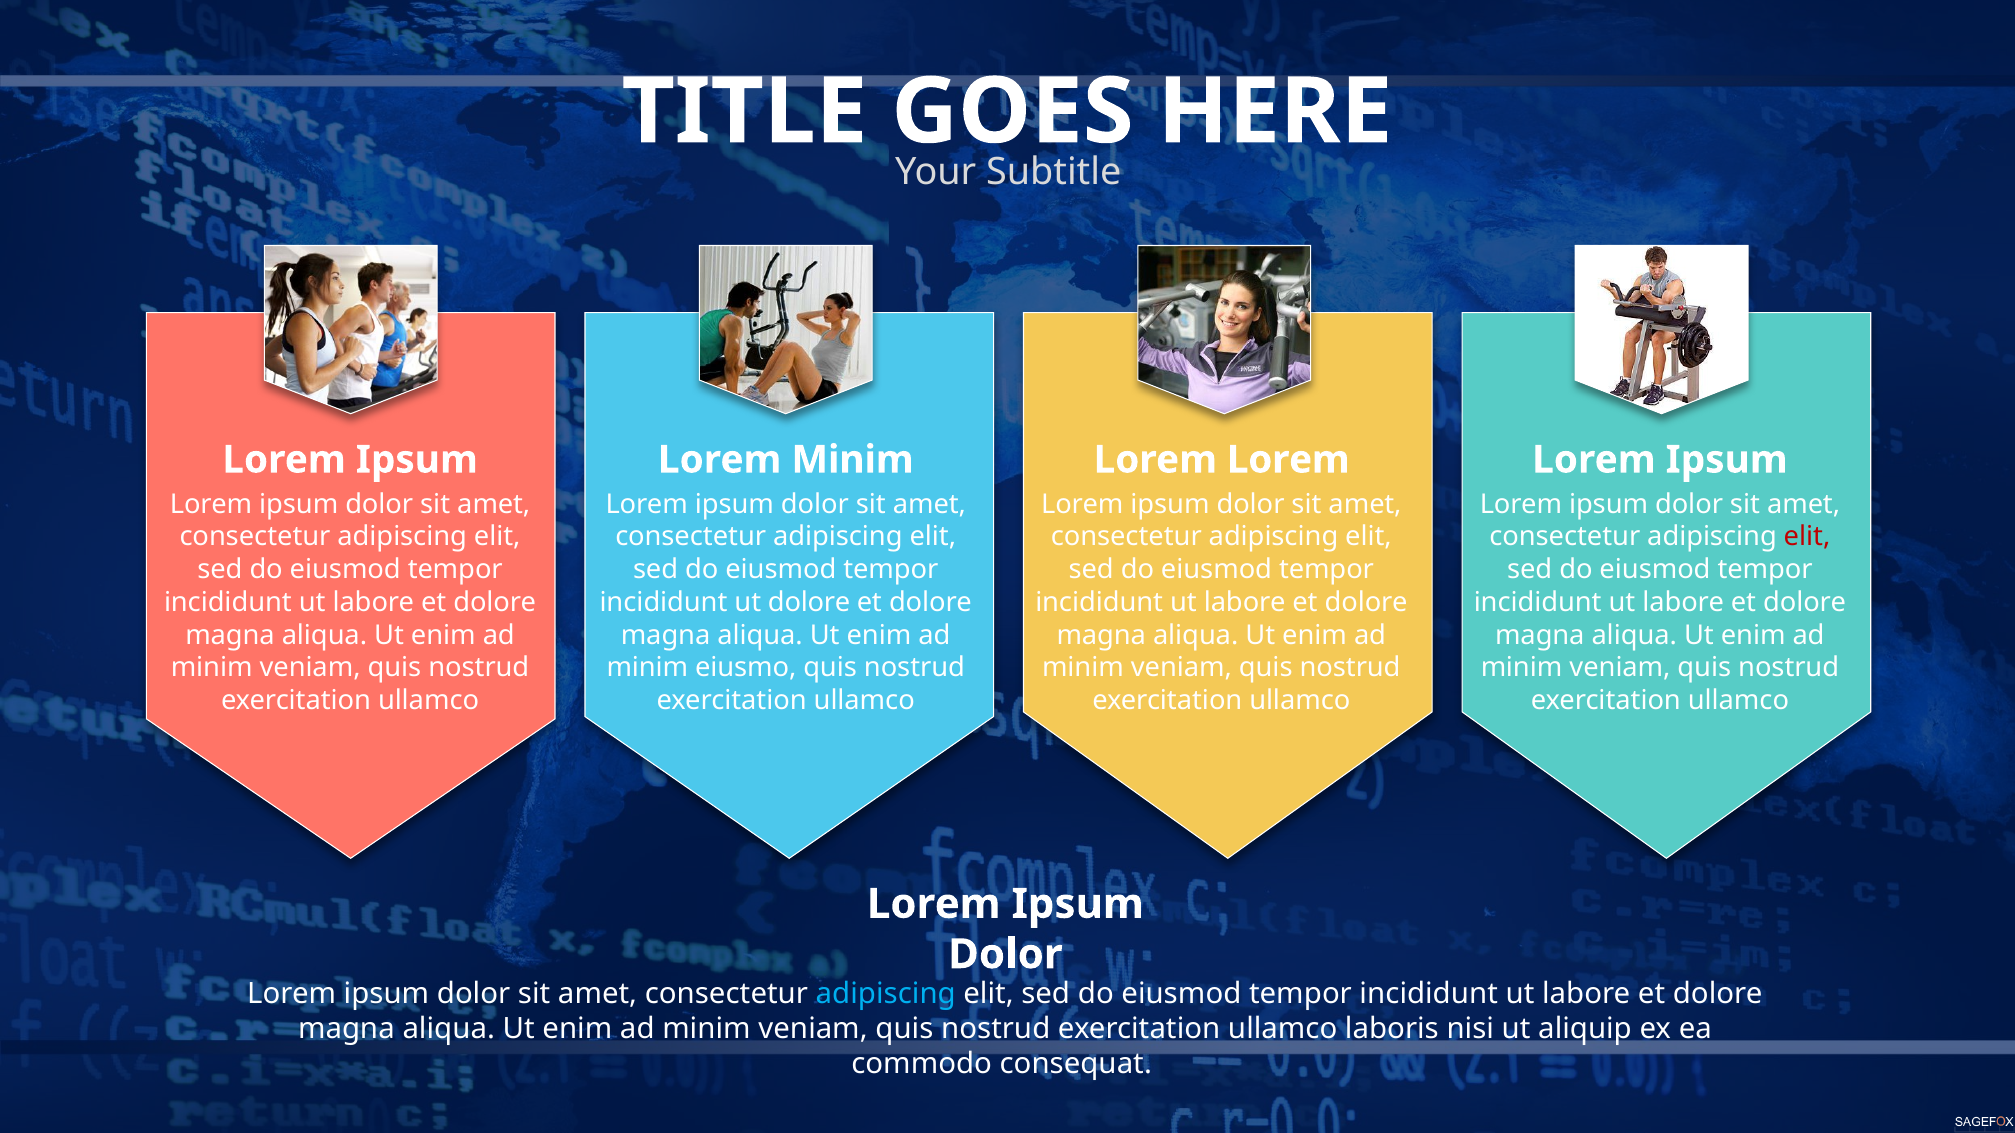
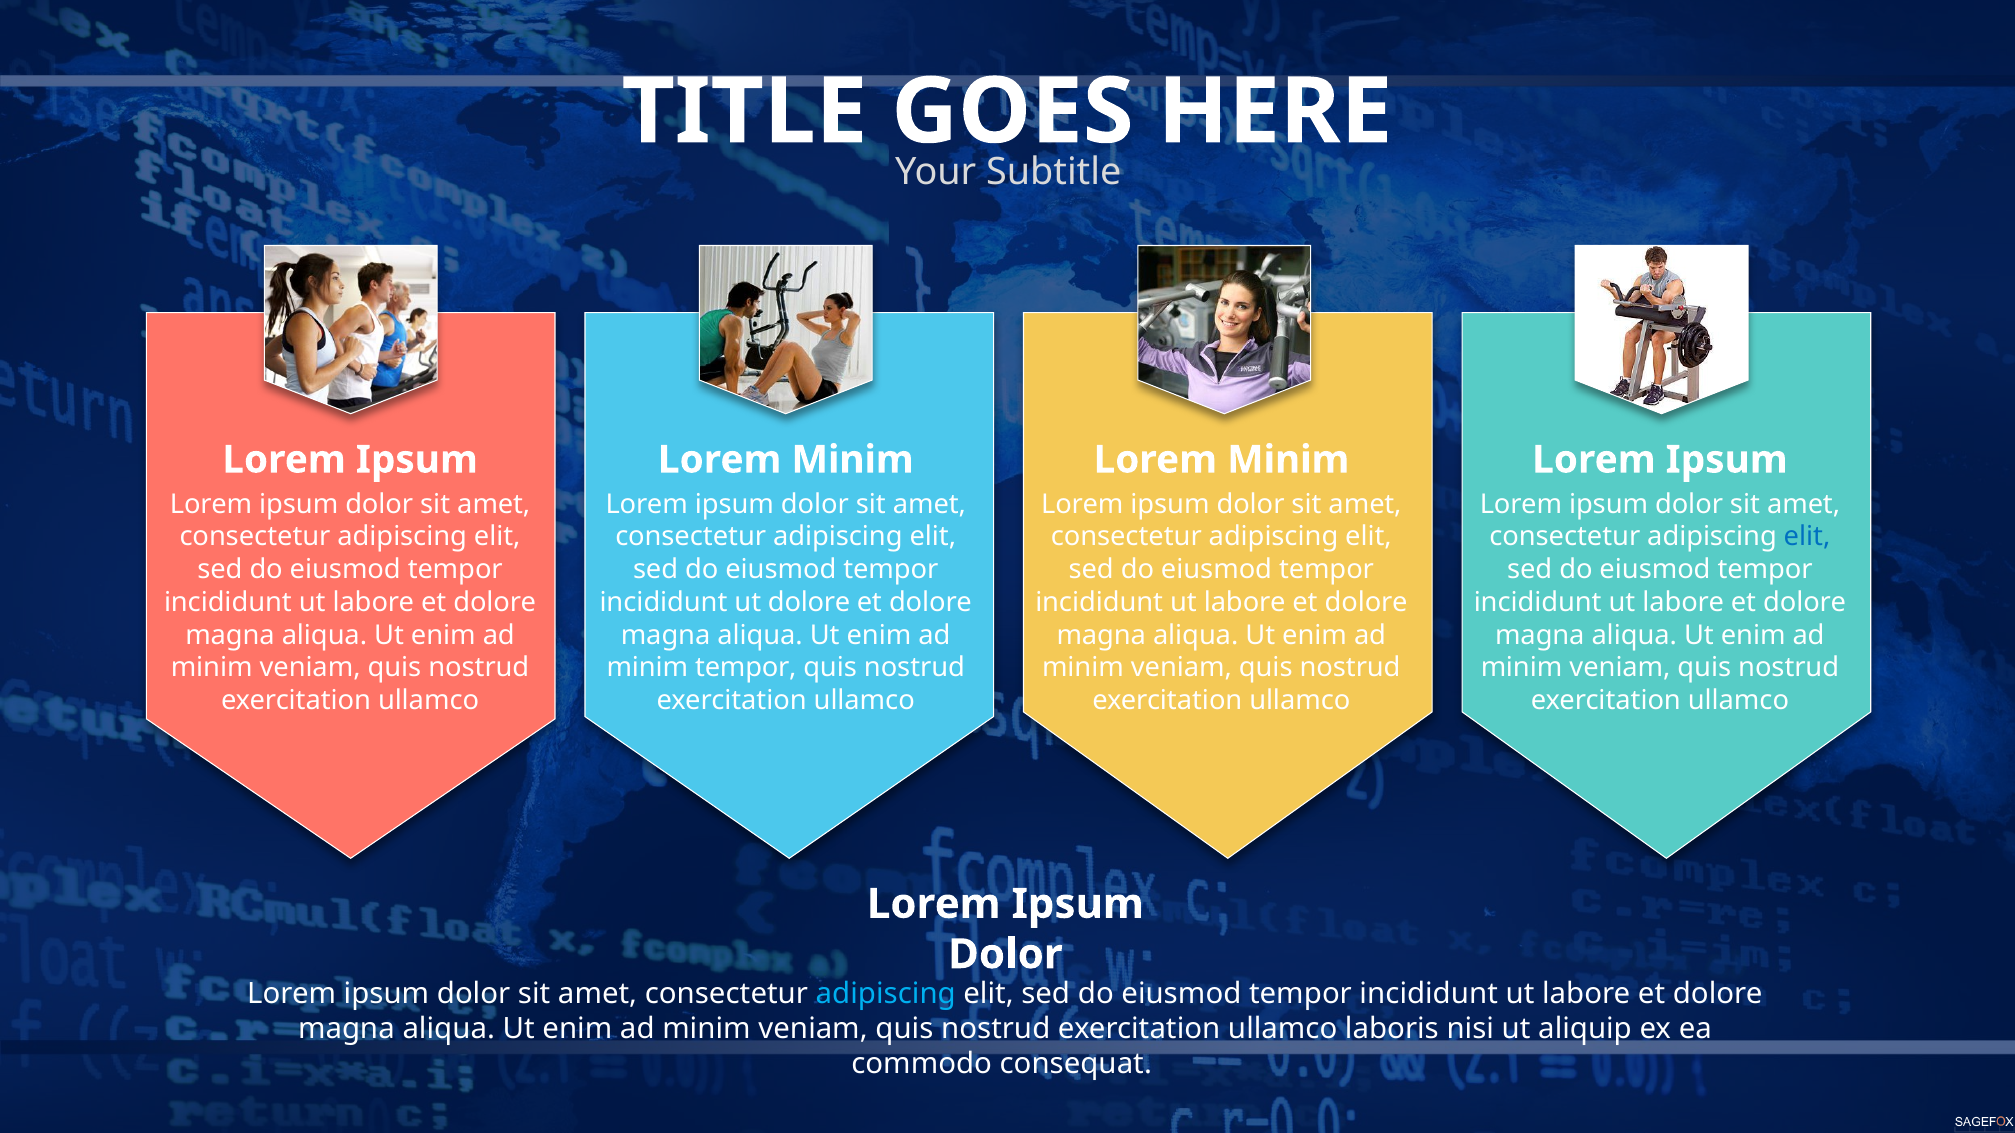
Lorem: Lorem -> Minim (1288, 460)
elit colour: red -> blue (1807, 537)
minim eiusmo: eiusmo -> tempor (746, 668)
